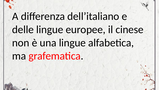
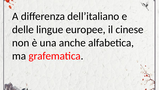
una lingue: lingue -> anche (72, 43)
